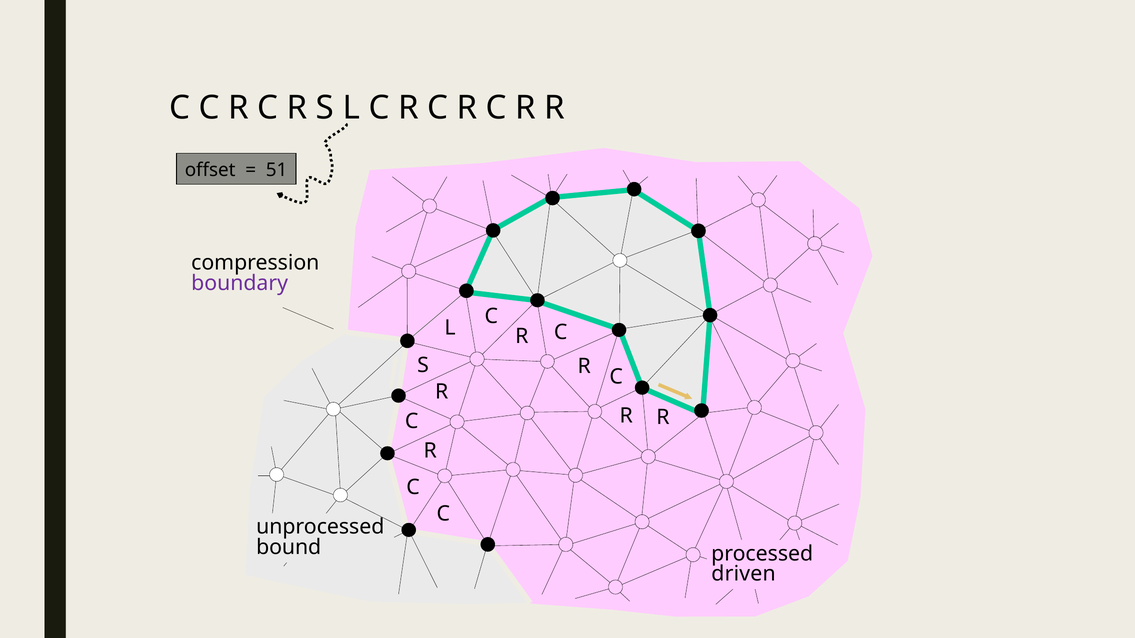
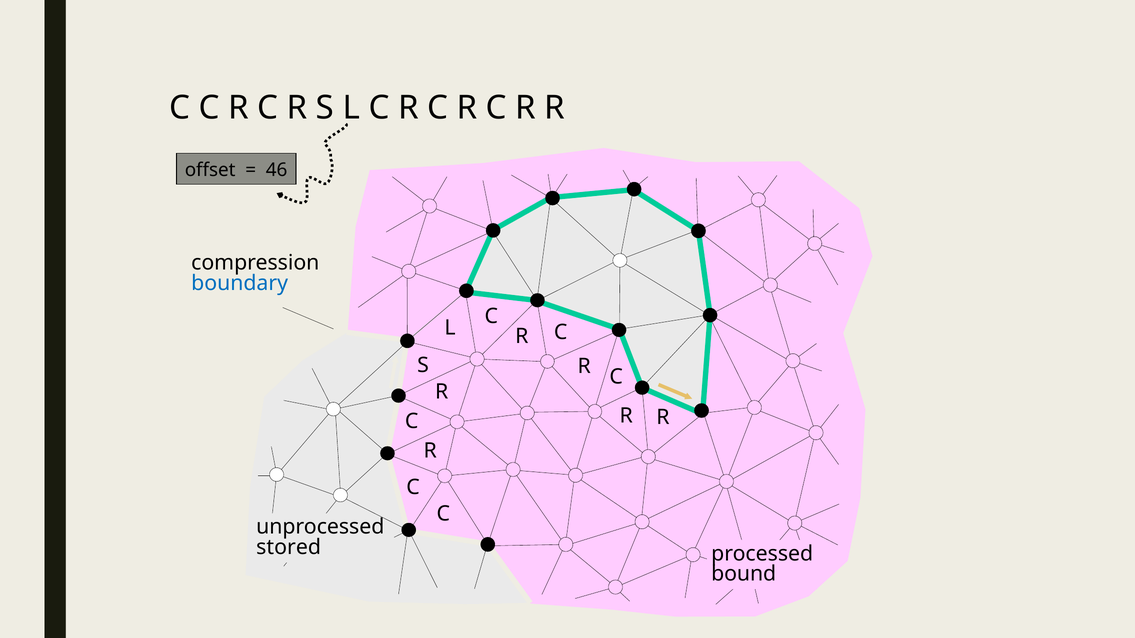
51: 51 -> 46 (277, 170)
boundary colour: purple -> blue (240, 284)
bound: bound -> stored (289, 548)
driven: driven -> bound (744, 574)
